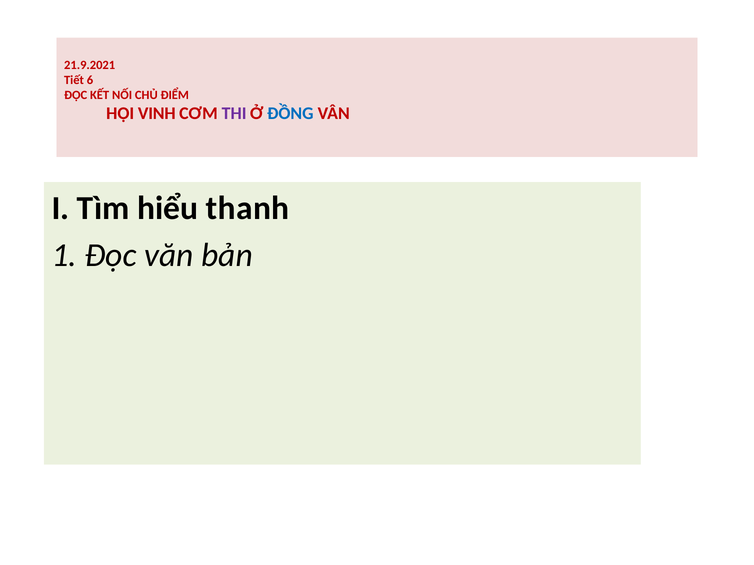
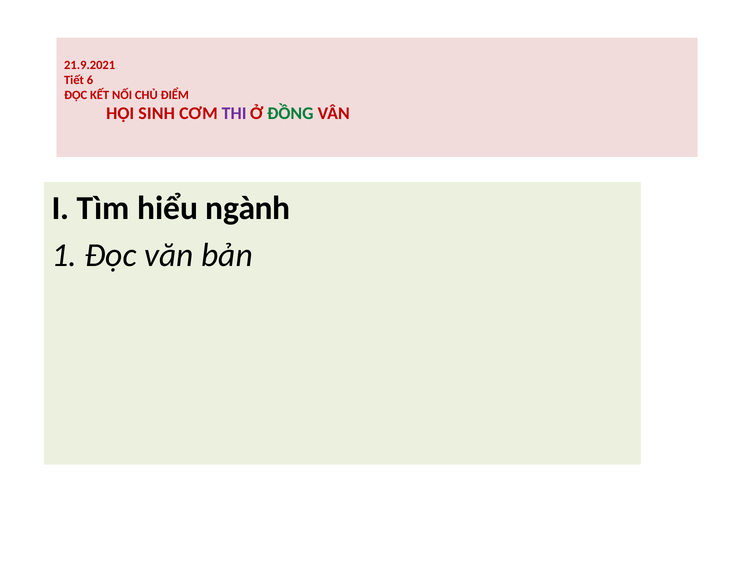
VINH: VINH -> SINH (157, 114)
ĐỒNG colour: blue -> green (290, 114)
thanh: thanh -> ngành (248, 208)
